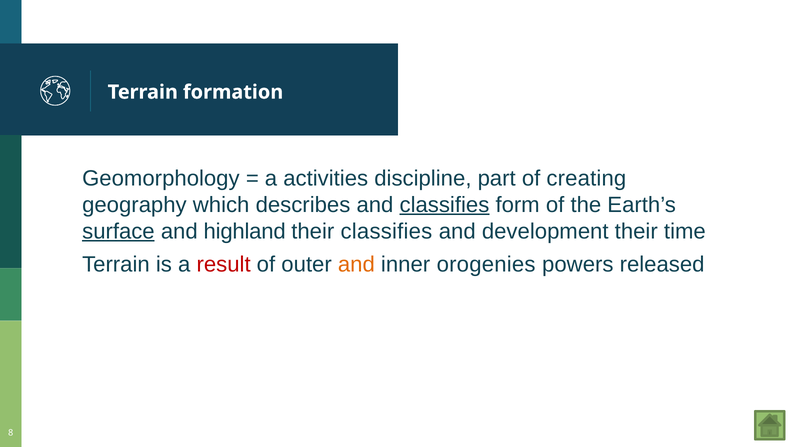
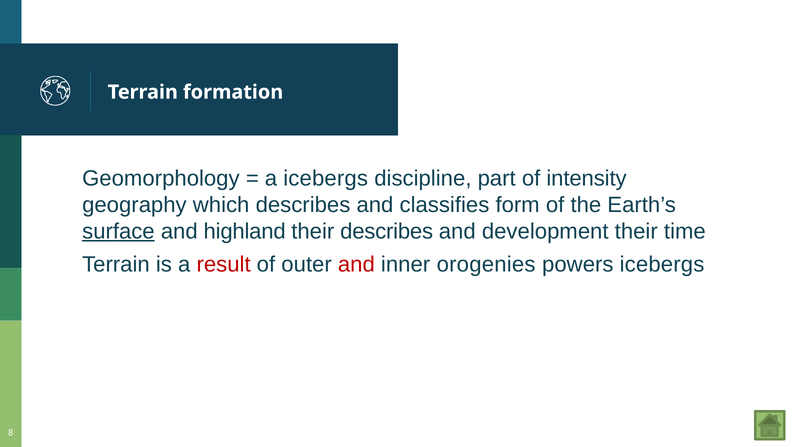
a activities: activities -> icebergs (326, 179)
creating: creating -> intensity (587, 179)
classifies underline: present -> none (444, 205)
their classifies: classifies -> describes (387, 232)
and colour: orange -> red (356, 265)
powers released: released -> icebergs (662, 265)
